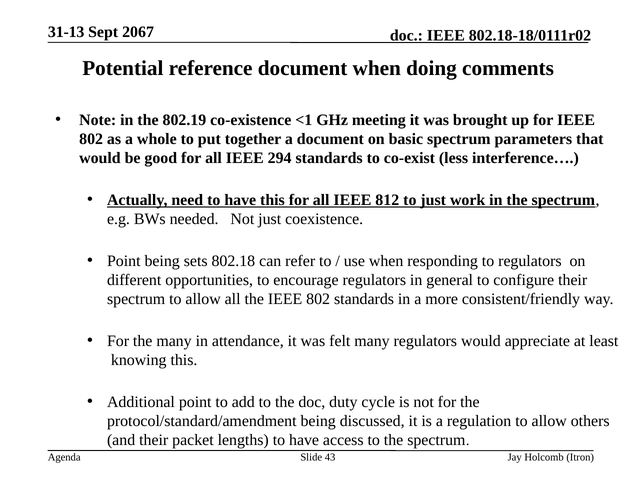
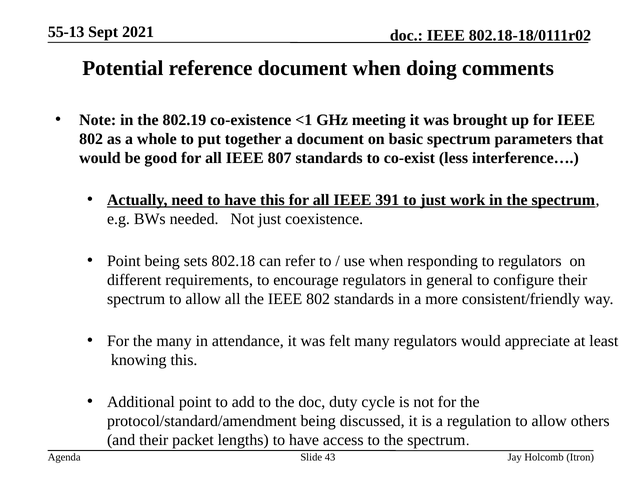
31-13: 31-13 -> 55-13 (66, 32)
2067: 2067 -> 2021 (138, 32)
294: 294 -> 807 (280, 158)
812: 812 -> 391 (387, 200)
opportunities: opportunities -> requirements (209, 280)
